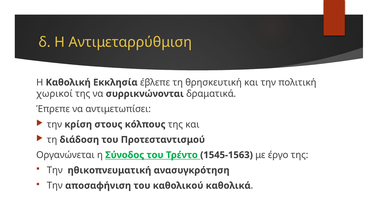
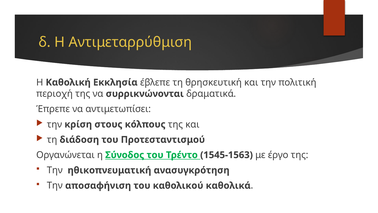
χωρικοί: χωρικοί -> περιοχή (54, 94)
